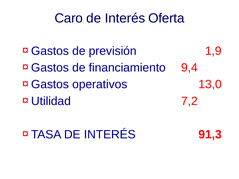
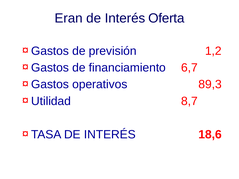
Caro: Caro -> Eran (69, 18)
1,9: 1,9 -> 1,2 (213, 51)
9,4: 9,4 -> 6,7 (189, 68)
13,0: 13,0 -> 89,3 (210, 84)
7,2: 7,2 -> 8,7 (189, 101)
91,3: 91,3 -> 18,6 (210, 135)
